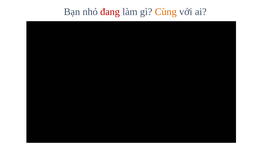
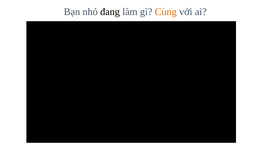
đang colour: red -> black (110, 12)
